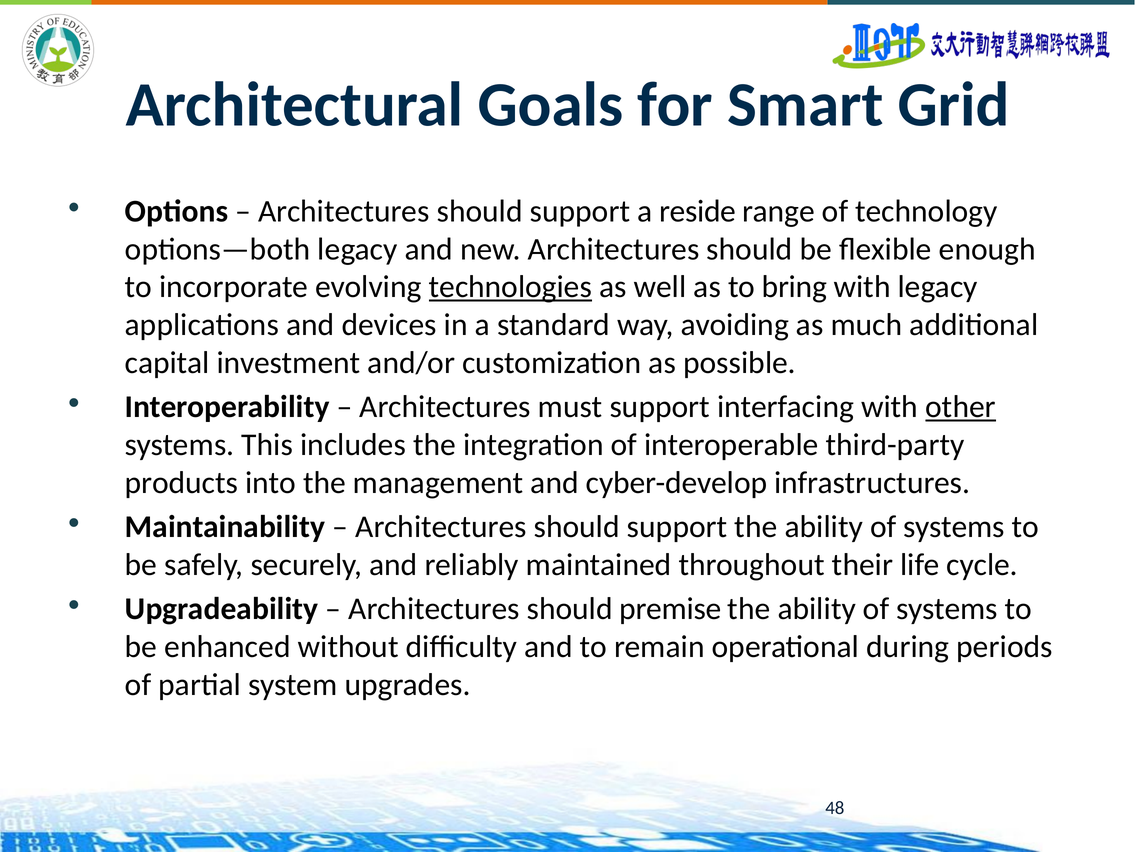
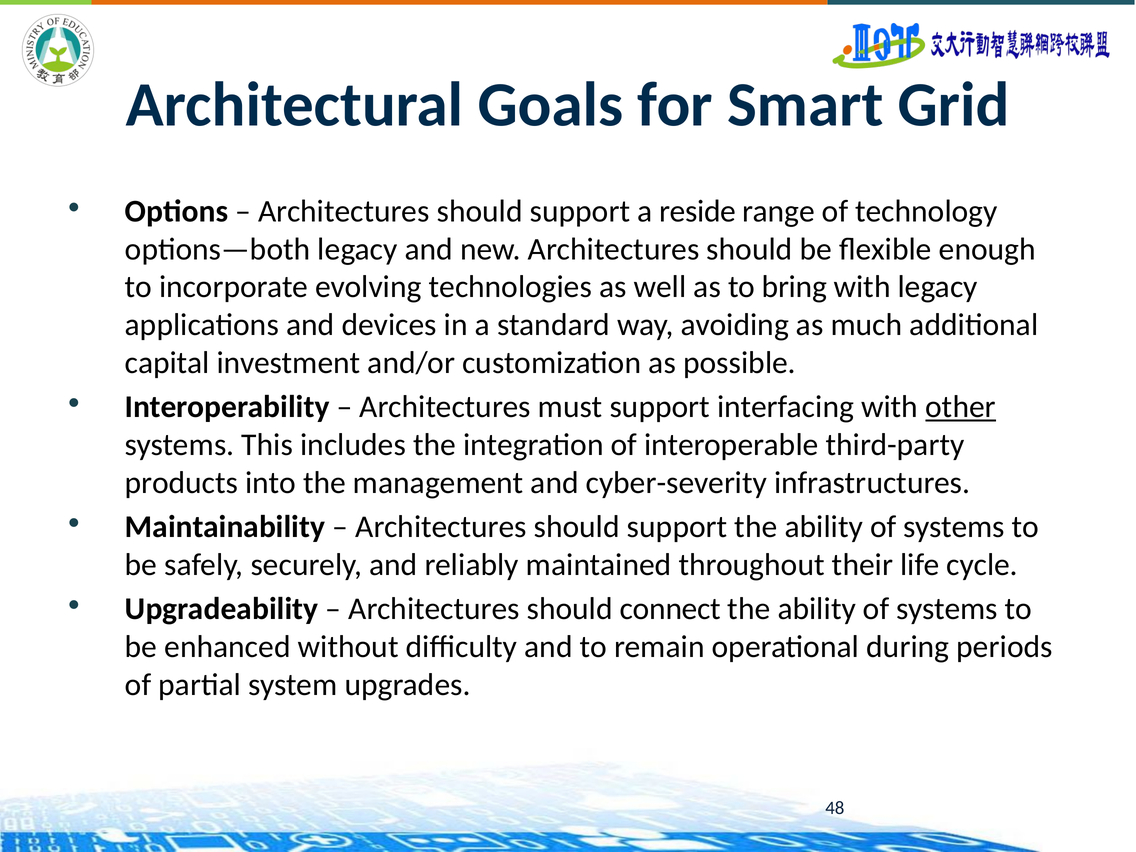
technologies underline: present -> none (510, 287)
cyber-develop: cyber-develop -> cyber-severity (676, 483)
premise: premise -> connect (670, 609)
